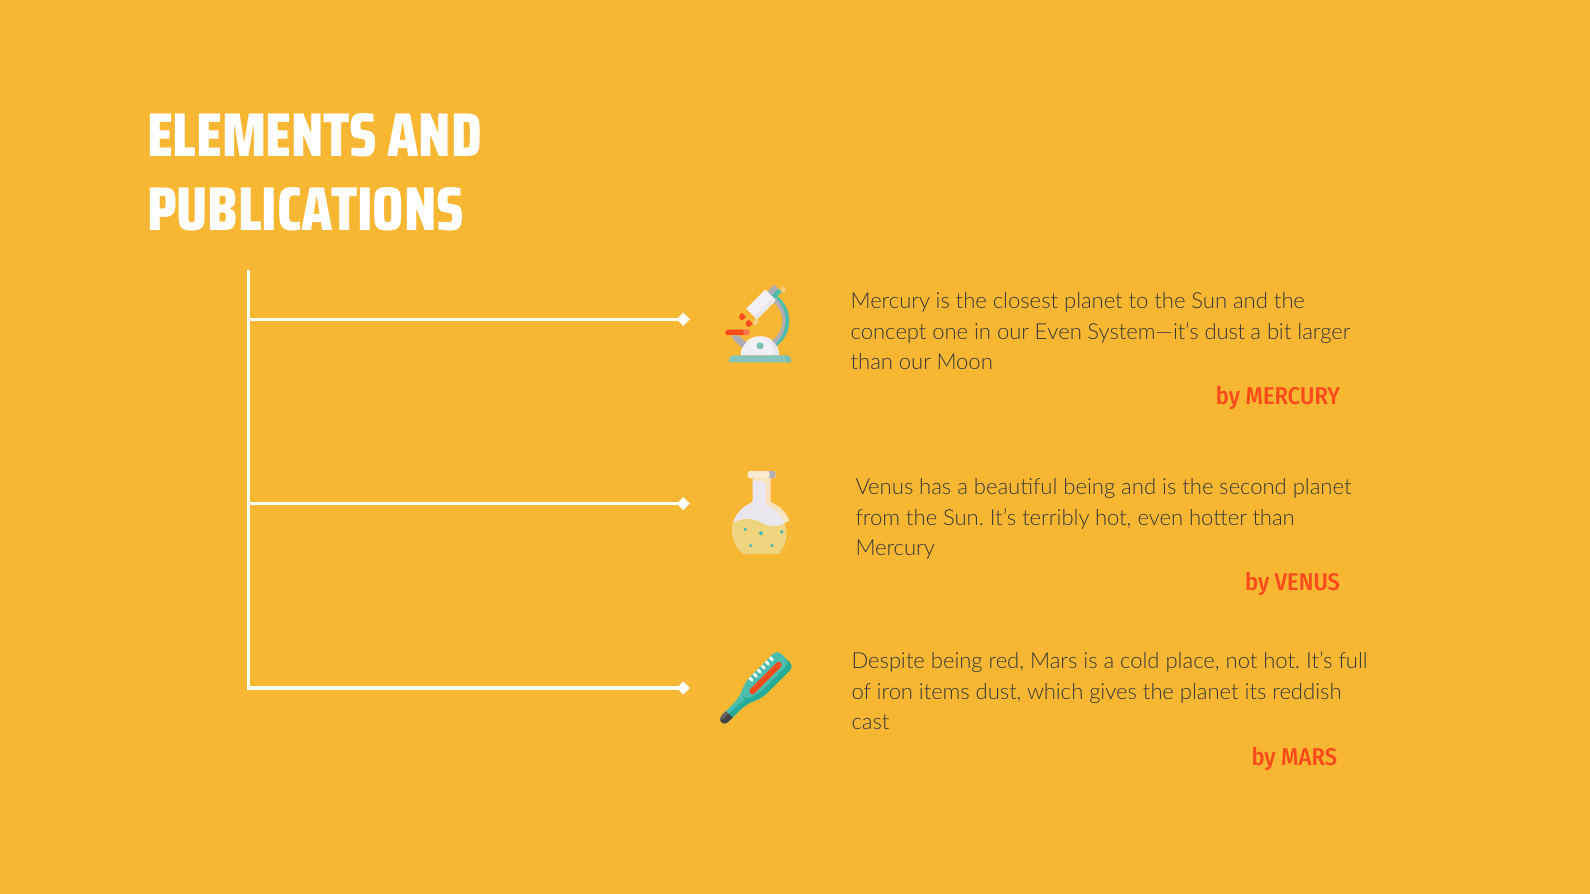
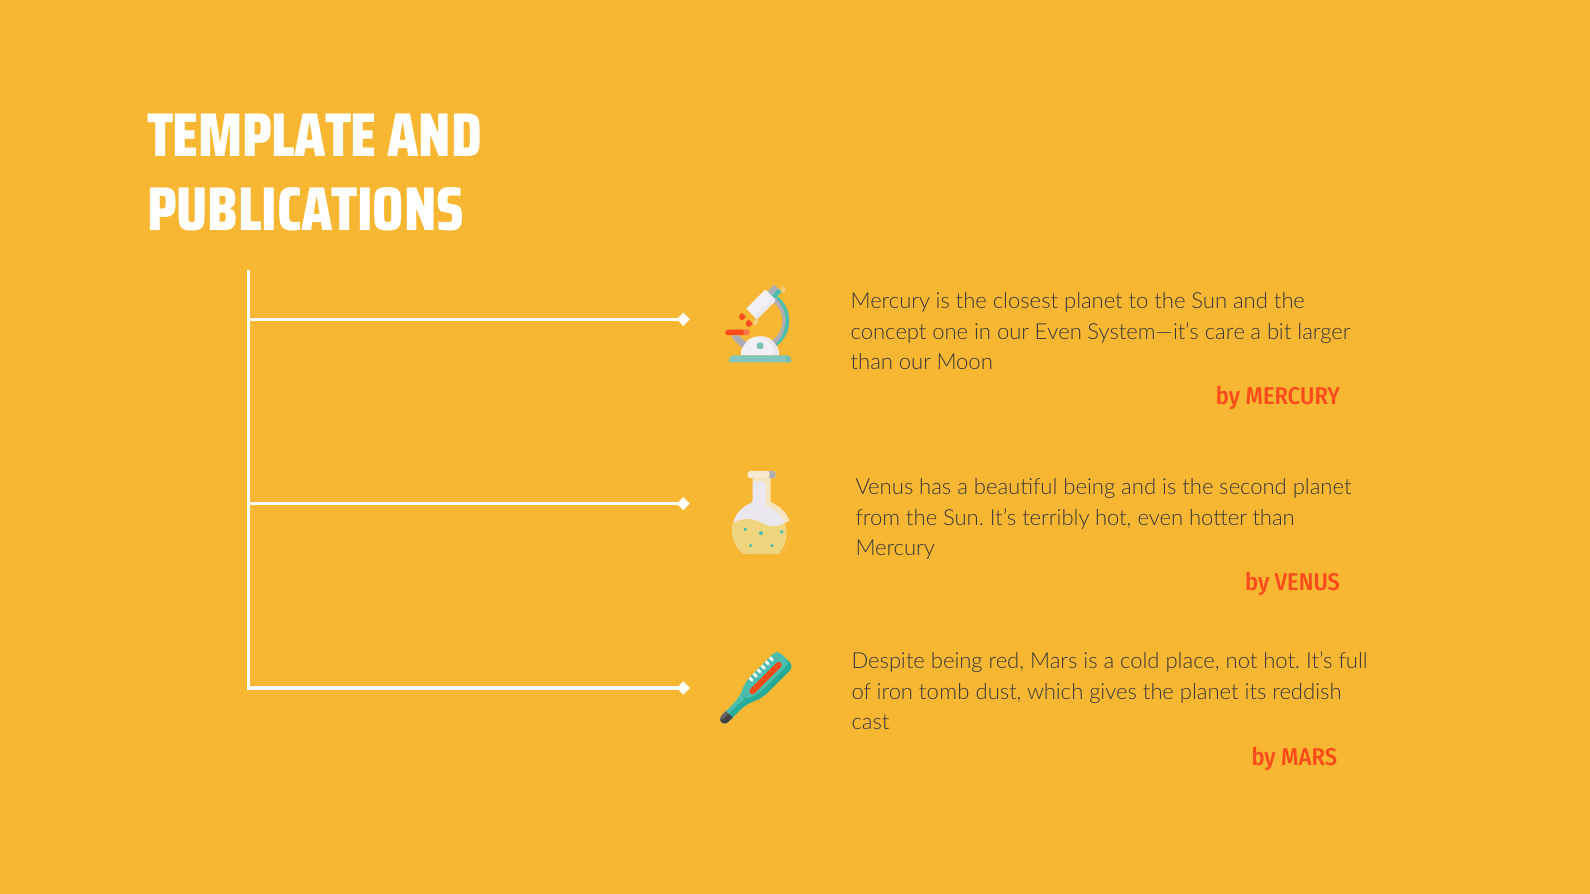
ELEMENTS: ELEMENTS -> TEMPLATE (262, 136)
System—it’s dust: dust -> care (1225, 332)
items: items -> tomb (944, 692)
